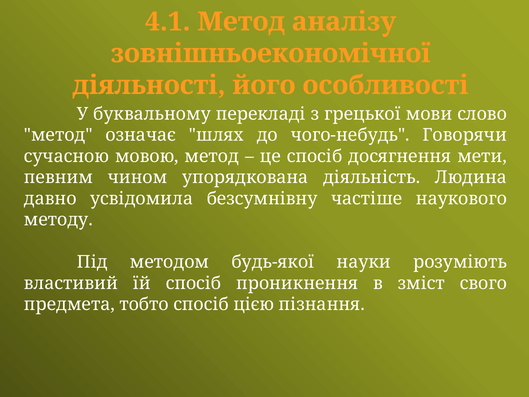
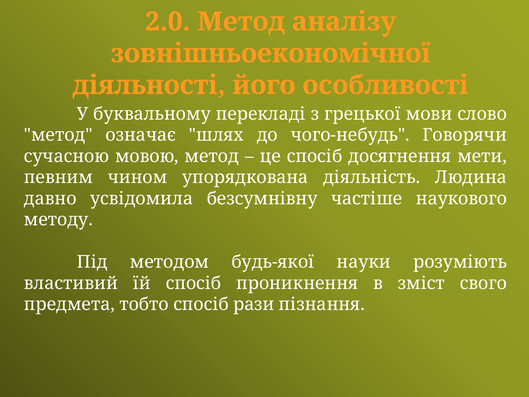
4.1: 4.1 -> 2.0 (168, 22)
цією: цією -> рази (254, 304)
